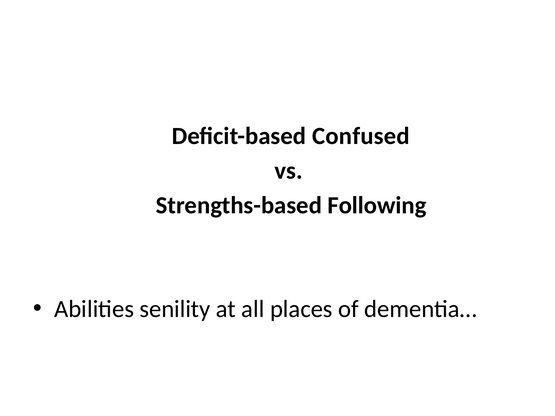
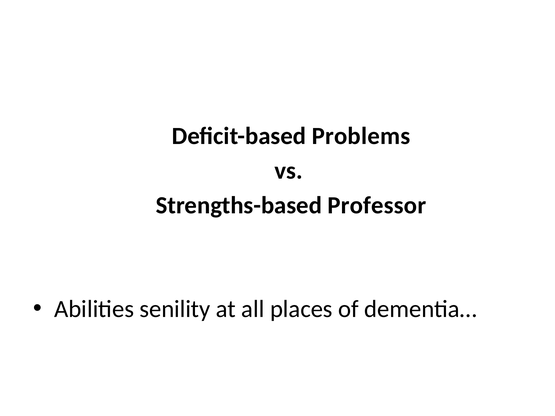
Confused: Confused -> Problems (361, 136)
Following: Following -> Professor (377, 205)
